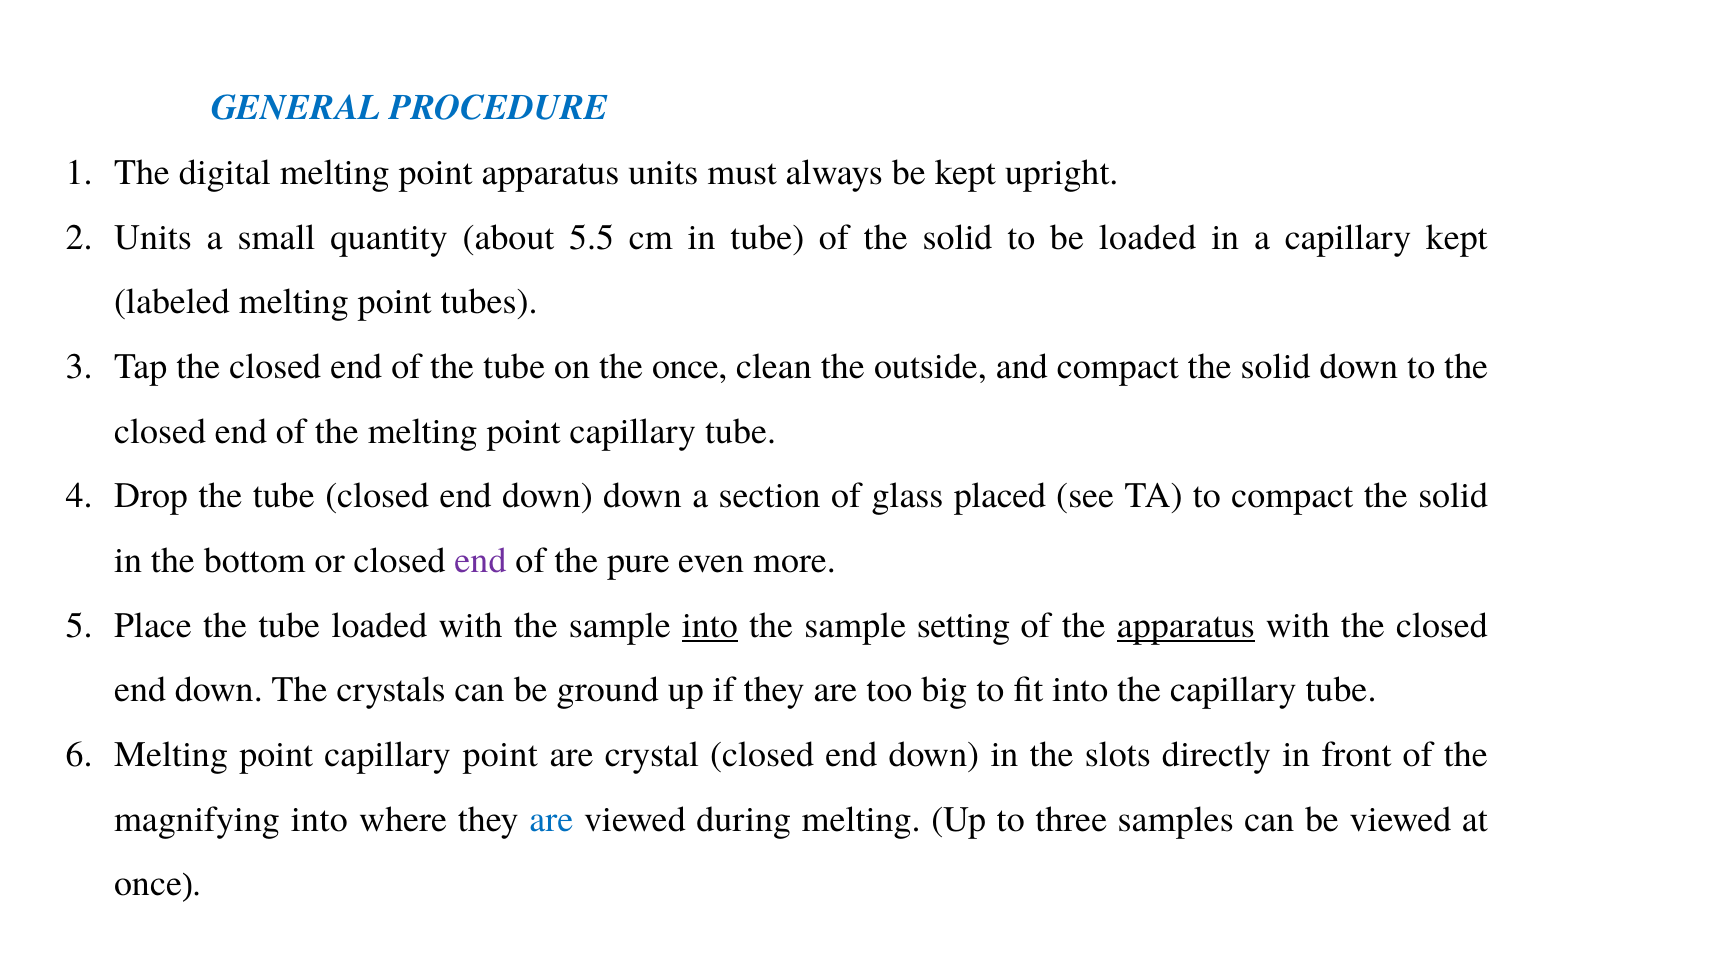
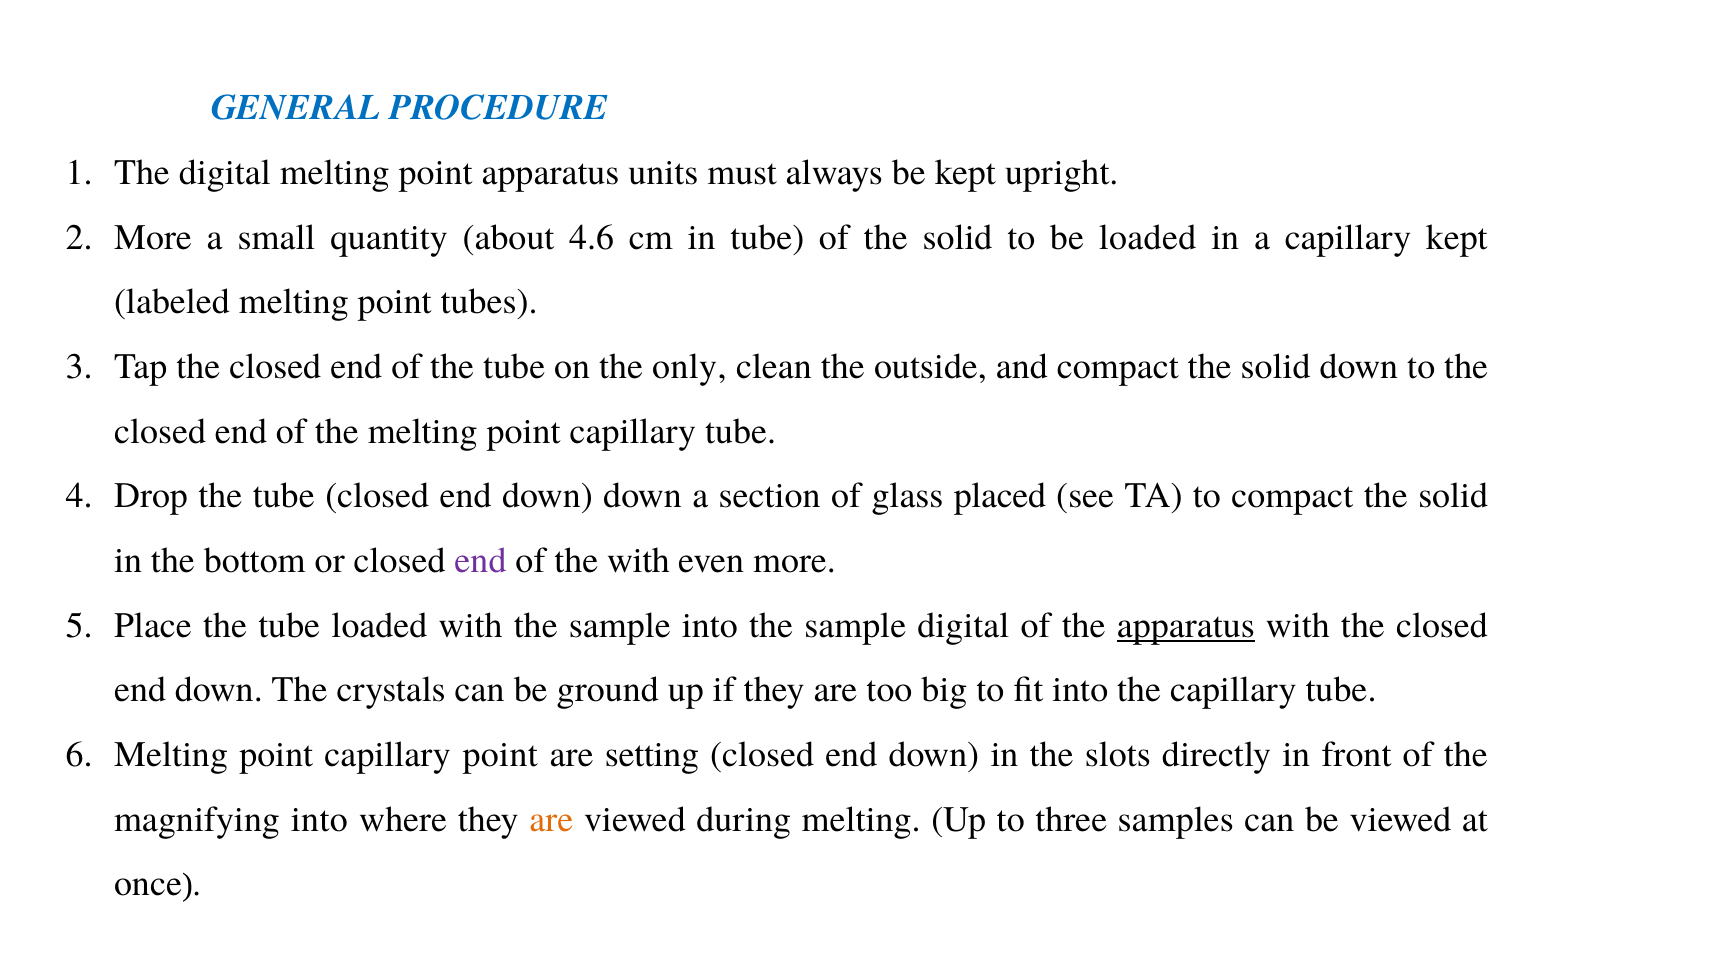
Units: Units -> More (153, 237)
5.5: 5.5 -> 4.6 (592, 237)
the once: once -> only (689, 367)
the pure: pure -> with (638, 561)
into underline: present -> none (710, 625)
sample setting: setting -> digital (963, 625)
crystal: crystal -> setting (652, 755)
are colour: blue -> orange (551, 819)
